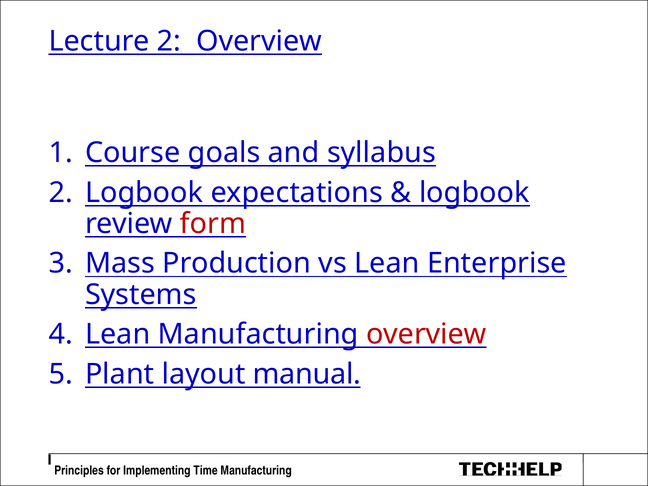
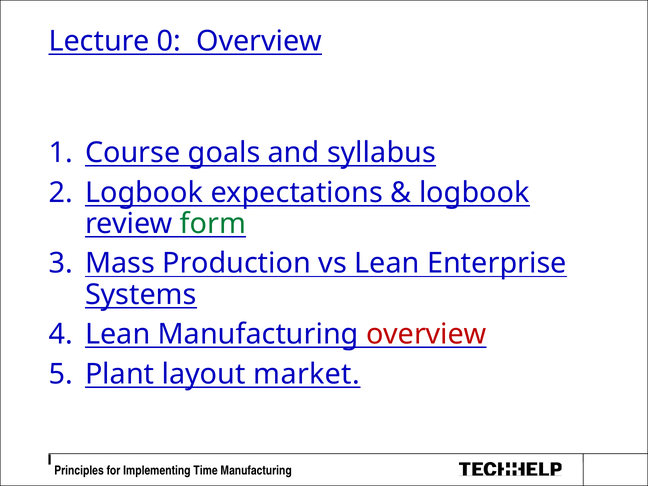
Lecture 2: 2 -> 0 (169, 41)
form colour: red -> green (213, 224)
manual: manual -> market (307, 374)
